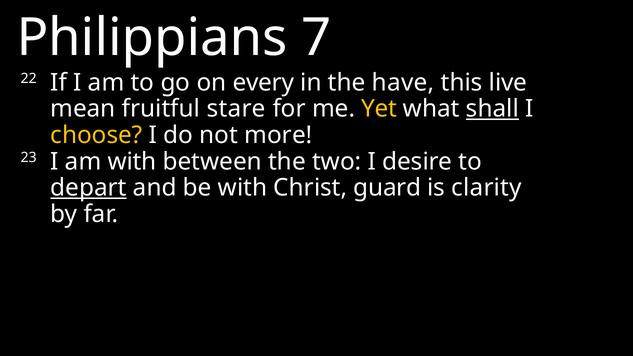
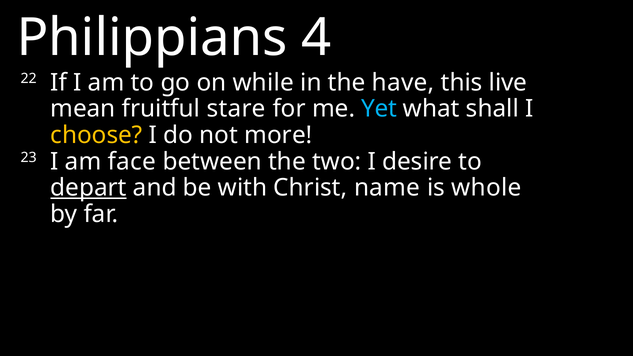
7: 7 -> 4 (317, 38)
every: every -> while (263, 83)
Yet colour: yellow -> light blue (379, 109)
shall underline: present -> none (492, 109)
am with: with -> face (132, 162)
guard: guard -> name (387, 188)
clarity: clarity -> whole (486, 188)
